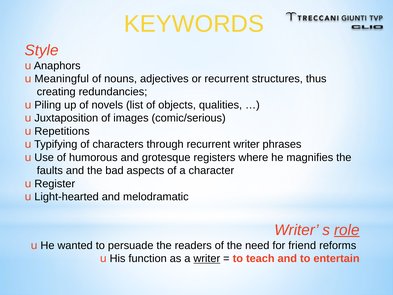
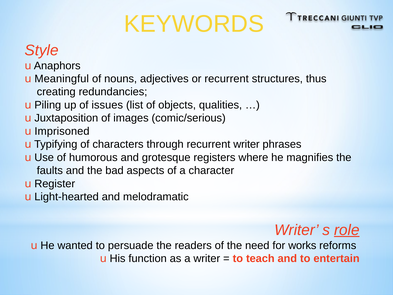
novels: novels -> issues (107, 105)
Repetitions: Repetitions -> Imprisoned (62, 131)
friend: friend -> works (302, 245)
writer underline: present -> none (207, 258)
